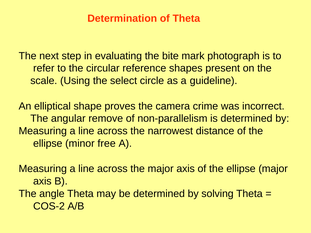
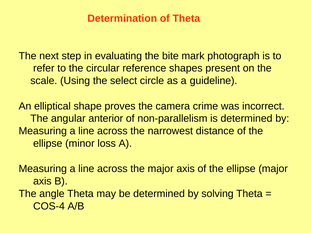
remove: remove -> anterior (106, 119)
free: free -> loss (107, 144)
COS-2: COS-2 -> COS-4 (49, 206)
